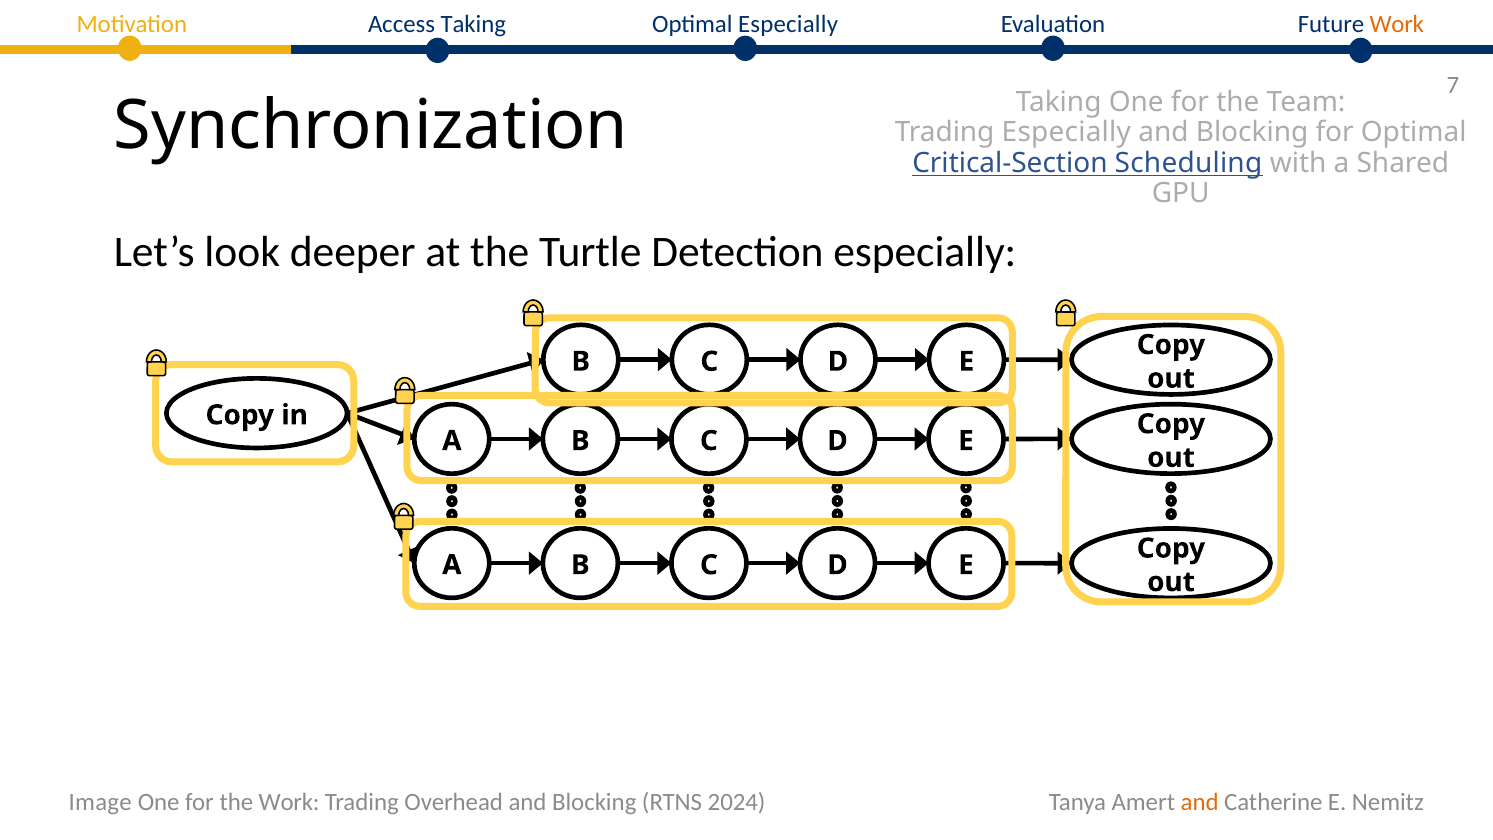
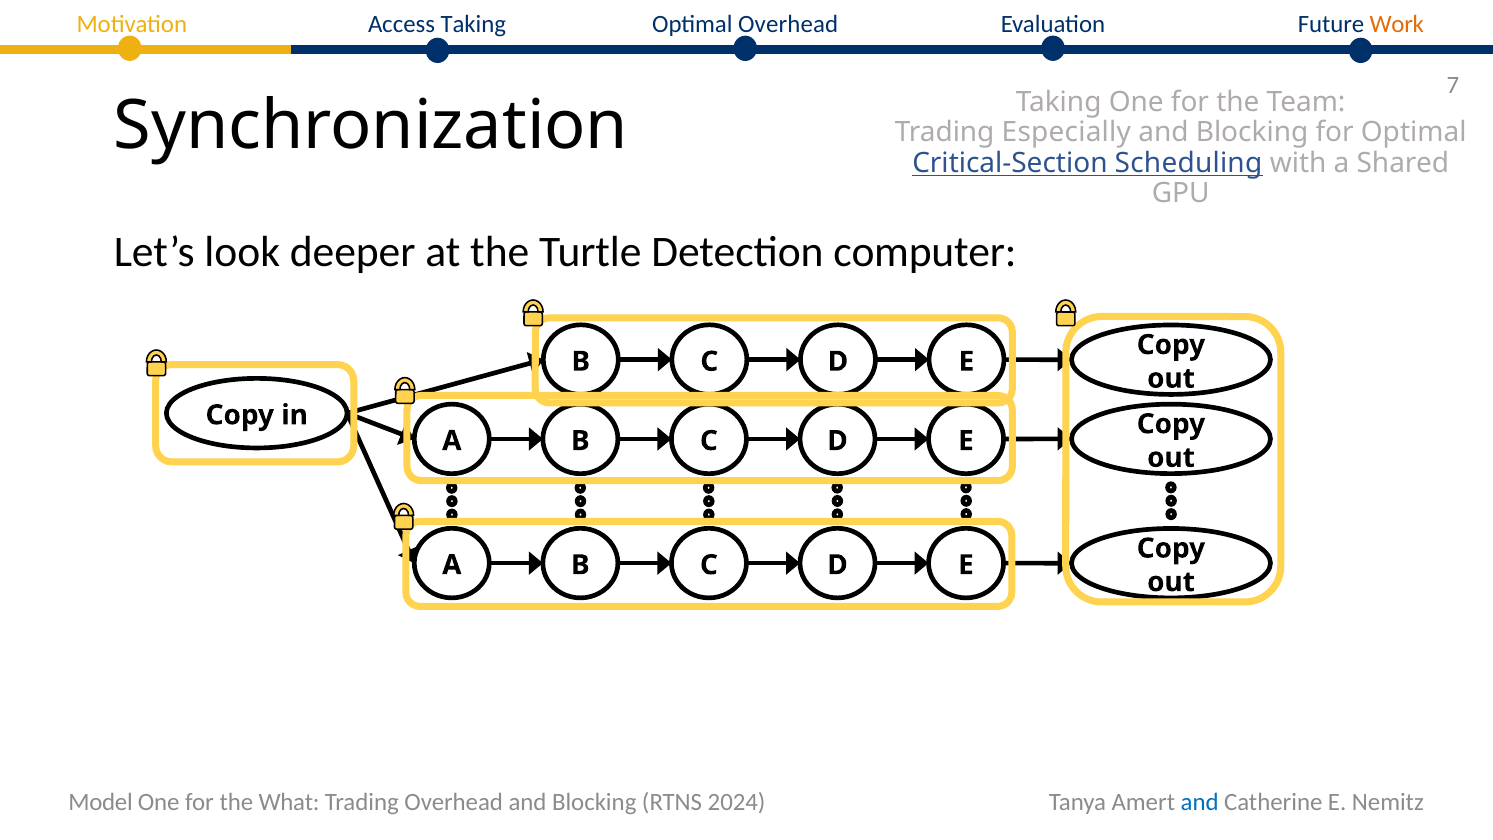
Optimal Especially: Especially -> Overhead (788, 24)
Detection especially: especially -> computer (925, 252)
Image: Image -> Model (101, 802)
the Work: Work -> What (289, 802)
and colour: orange -> blue (1200, 802)
